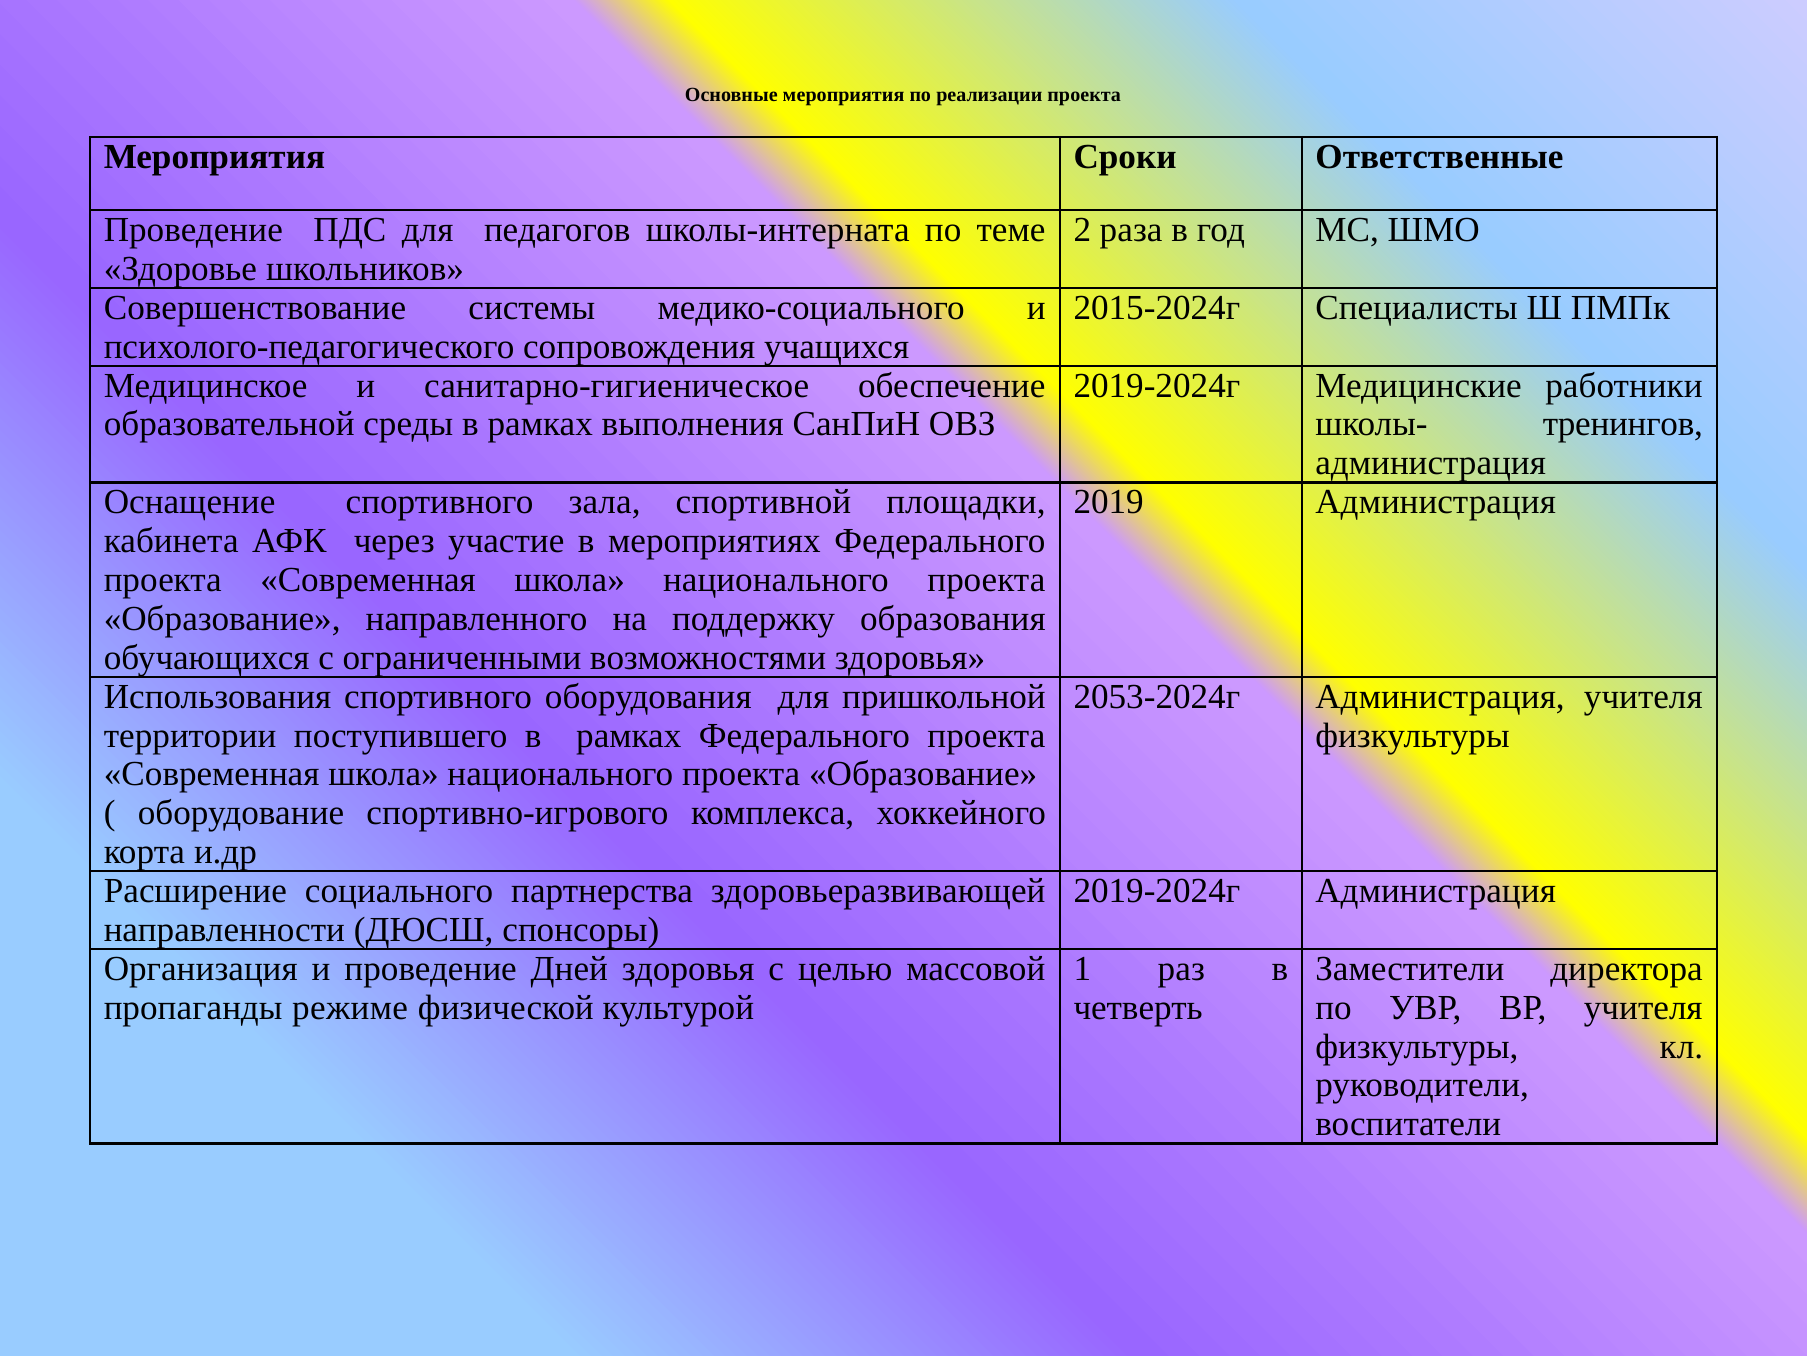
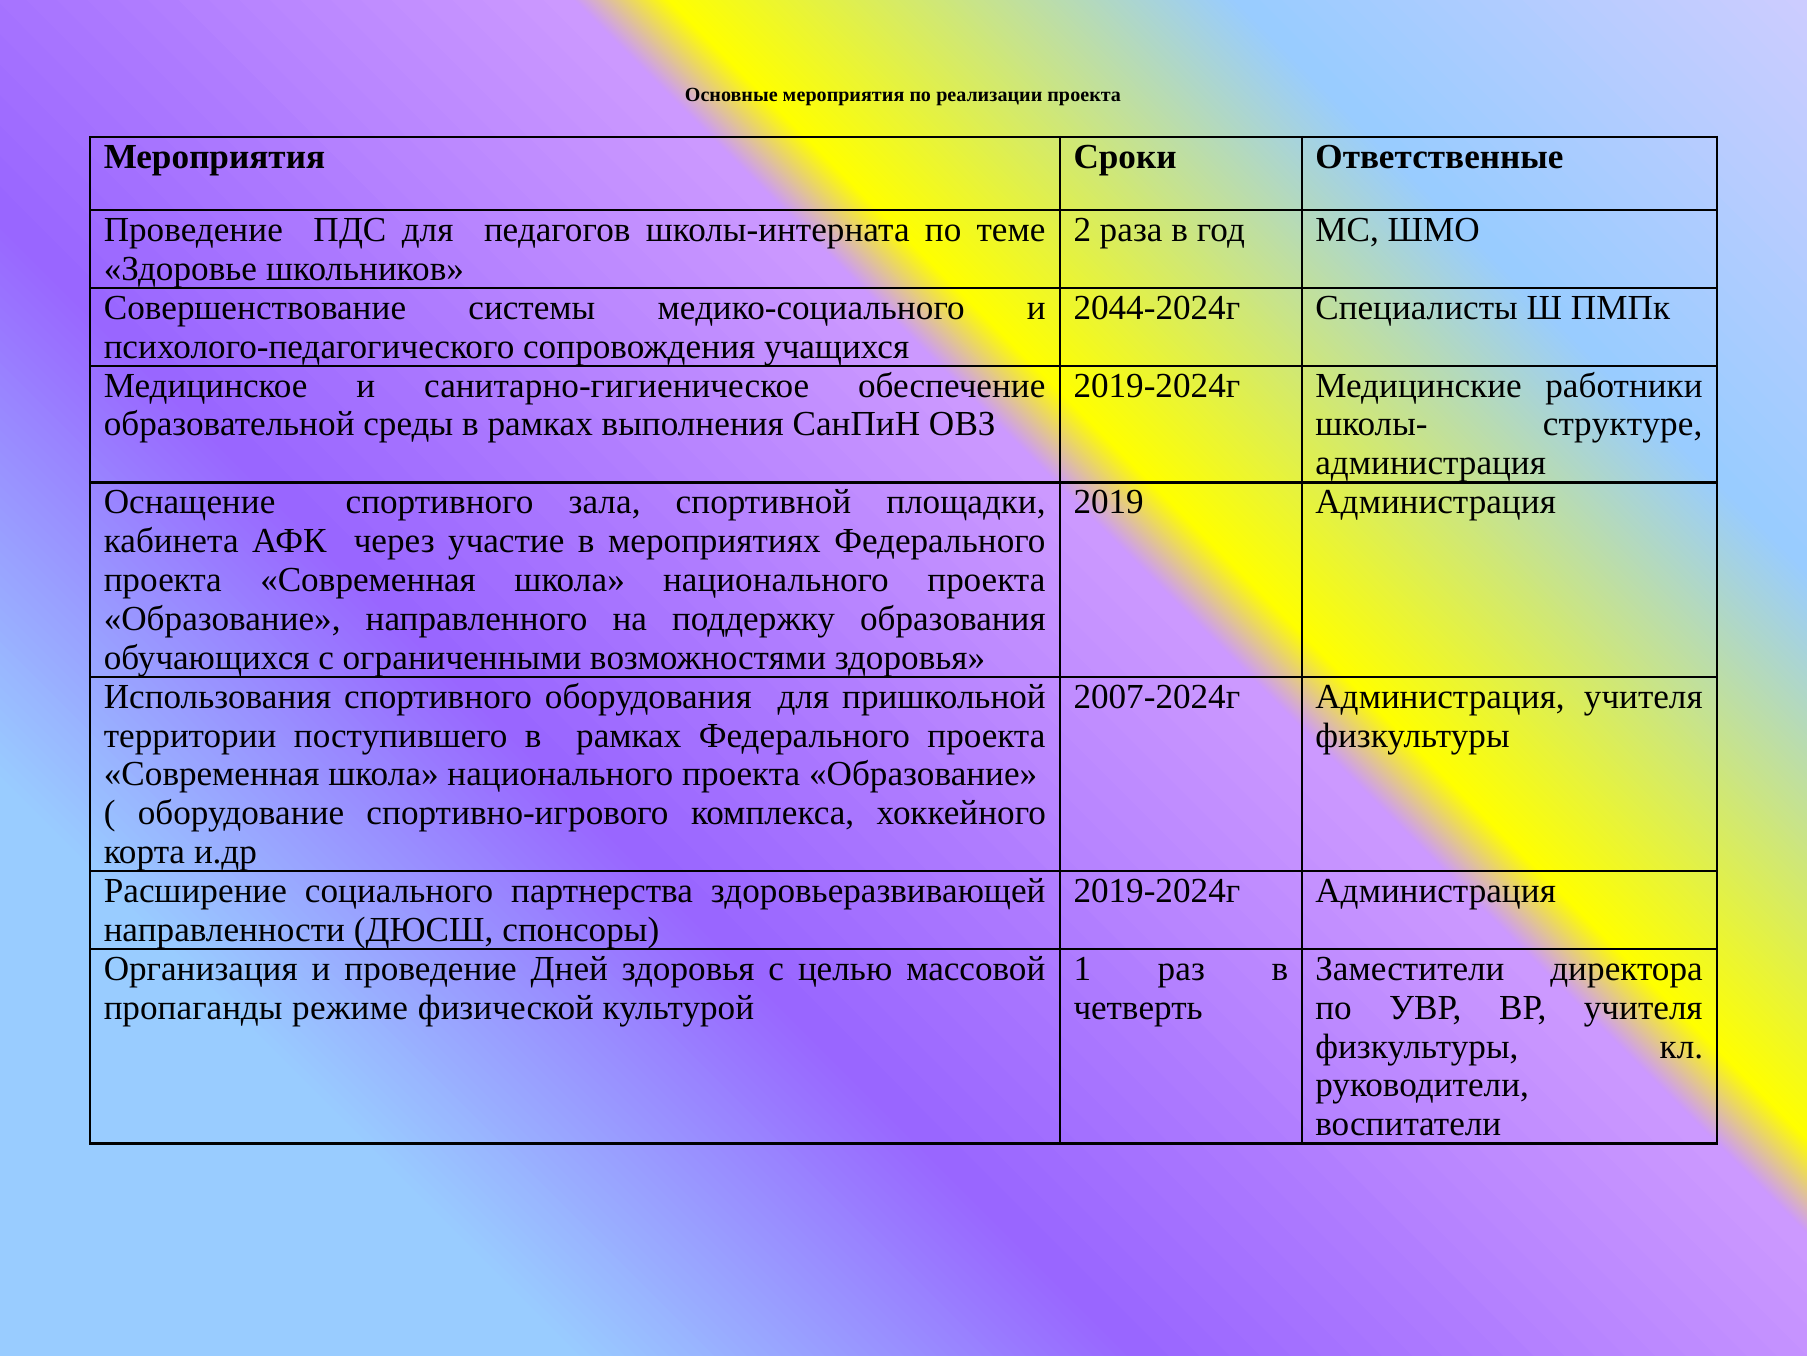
2015-2024г: 2015-2024г -> 2044-2024г (1157, 308)
тренингов: тренингов -> структуре (1623, 424)
2053-2024г: 2053-2024г -> 2007-2024г (1157, 696)
